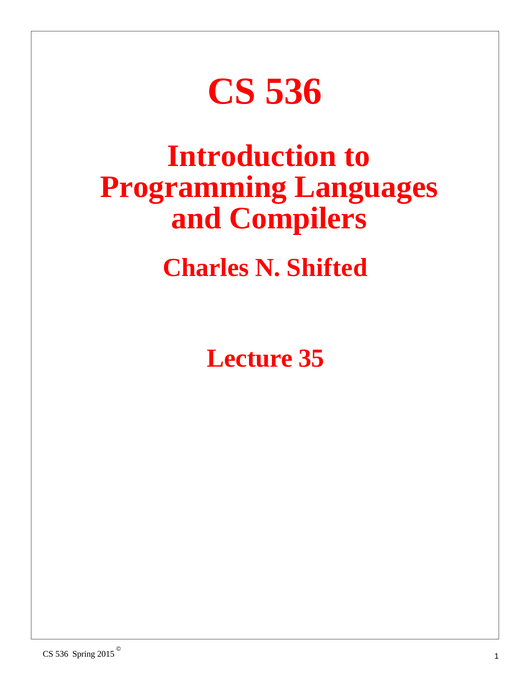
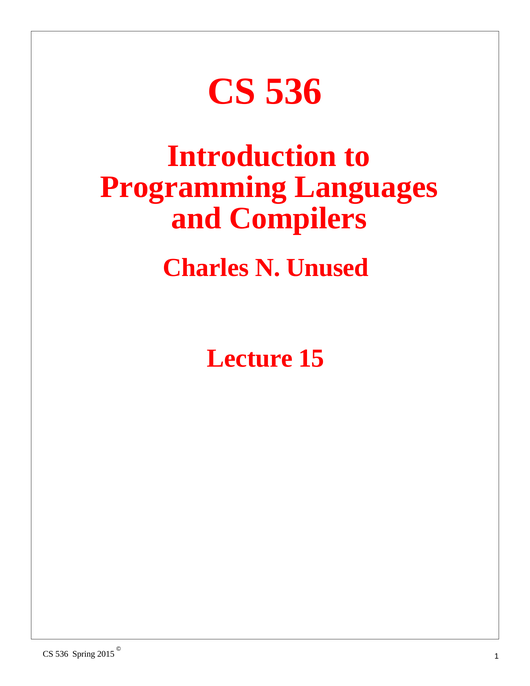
Shifted: Shifted -> Unused (327, 268)
35: 35 -> 15 (311, 358)
